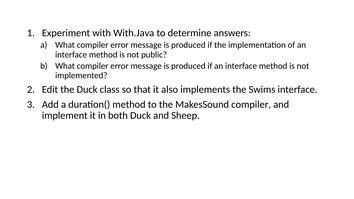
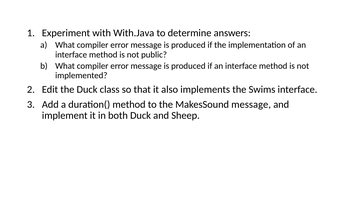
MakesSound compiler: compiler -> message (251, 104)
